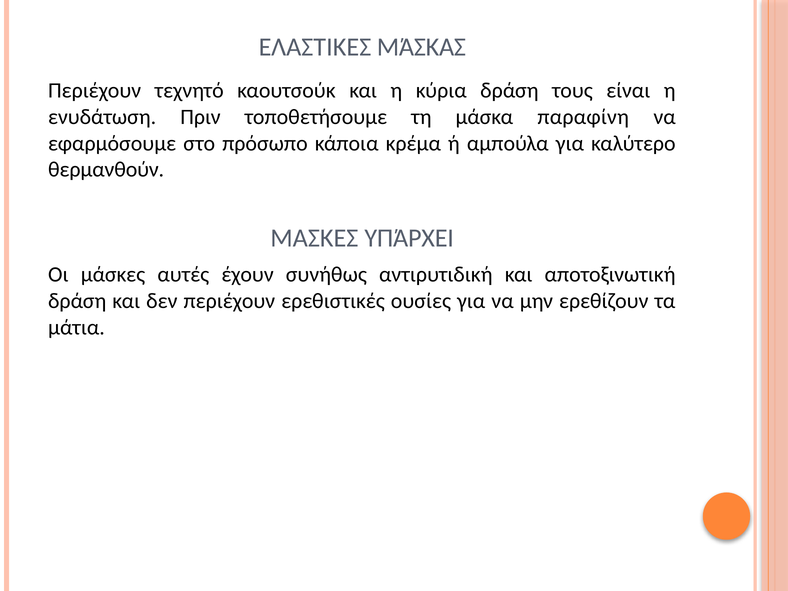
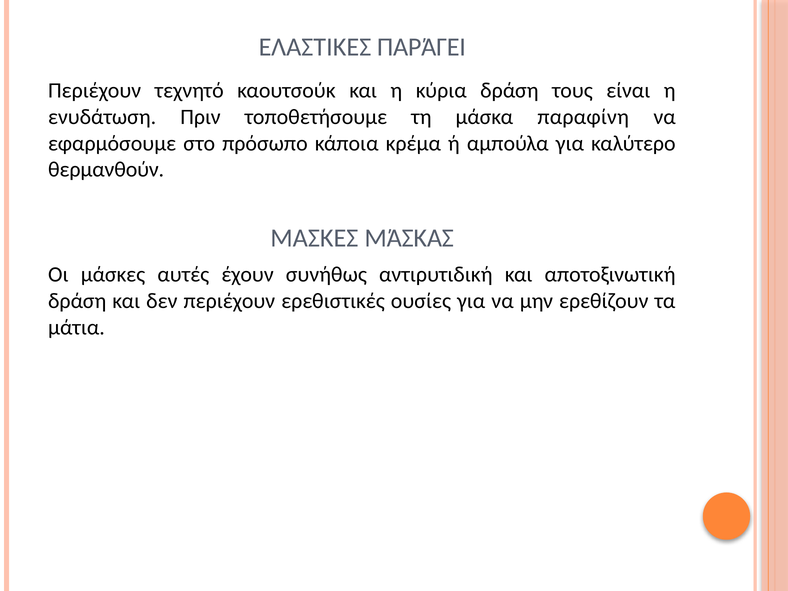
ΜΆΣΚΑΣ: ΜΆΣΚΑΣ -> ΠΑΡΆΓΕΙ (421, 47)
ΥΠΆΡΧΕΙ: ΥΠΆΡΧΕΙ -> ΜΆΣΚΑΣ (409, 238)
